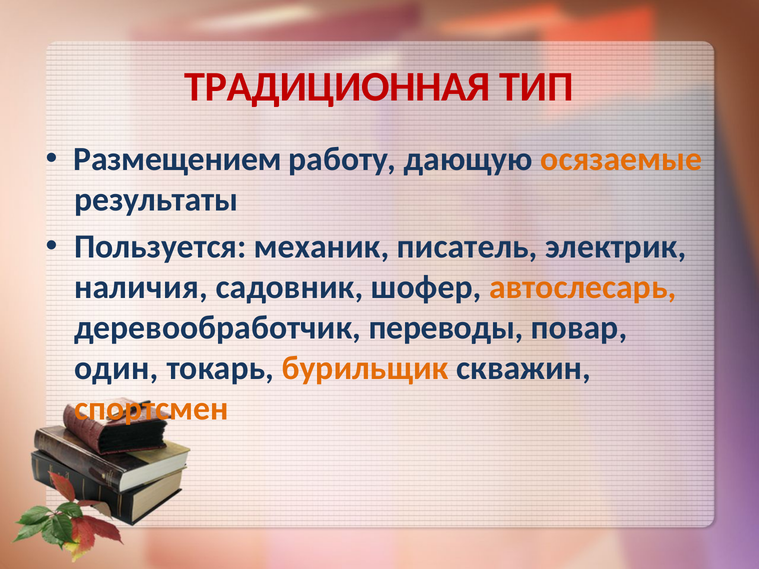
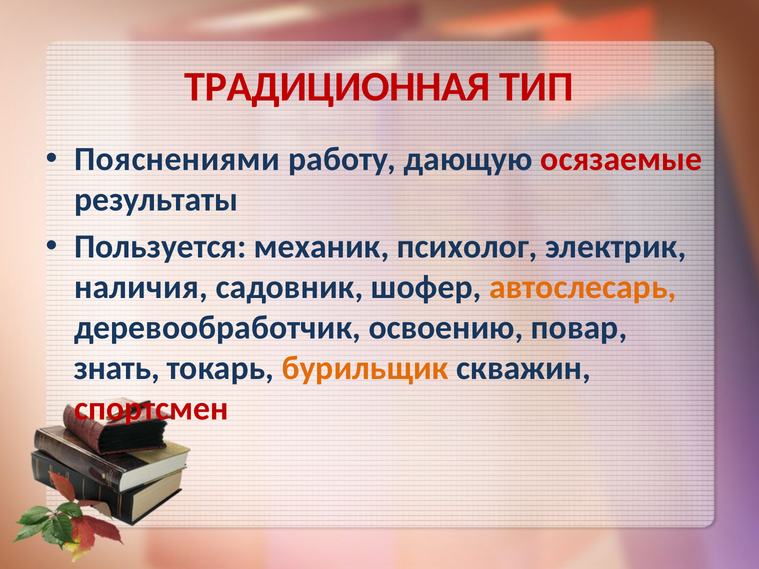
Размещением: Размещением -> Пояснениями (177, 159)
осязаемые colour: orange -> red (621, 159)
писатель: писатель -> психолог (467, 247)
переводы: переводы -> освоению (446, 328)
один: один -> знать (117, 368)
спортсмен colour: orange -> red (151, 409)
